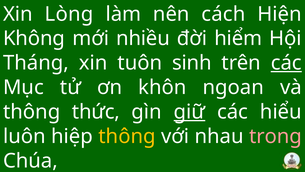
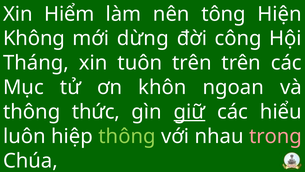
Lòng: Lòng -> Hiểm (69, 14)
cách: cách -> tông (223, 14)
nhiều: nhiều -> dừng (143, 38)
hiểm: hiểm -> công (238, 38)
tuôn sinh: sinh -> trên (192, 63)
các underline: present -> none (286, 63)
thông colour: yellow -> light green (127, 136)
